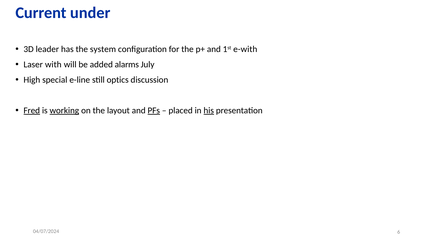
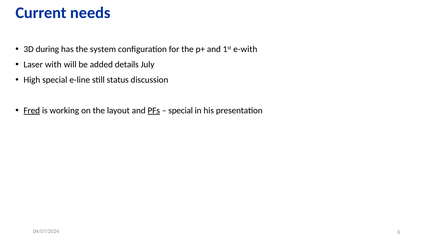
under: under -> needs (90, 13)
leader: leader -> during (47, 49)
alarms: alarms -> details (127, 65)
optics: optics -> status (118, 80)
working underline: present -> none (64, 111)
placed: placed -> special (181, 111)
his underline: present -> none (209, 111)
